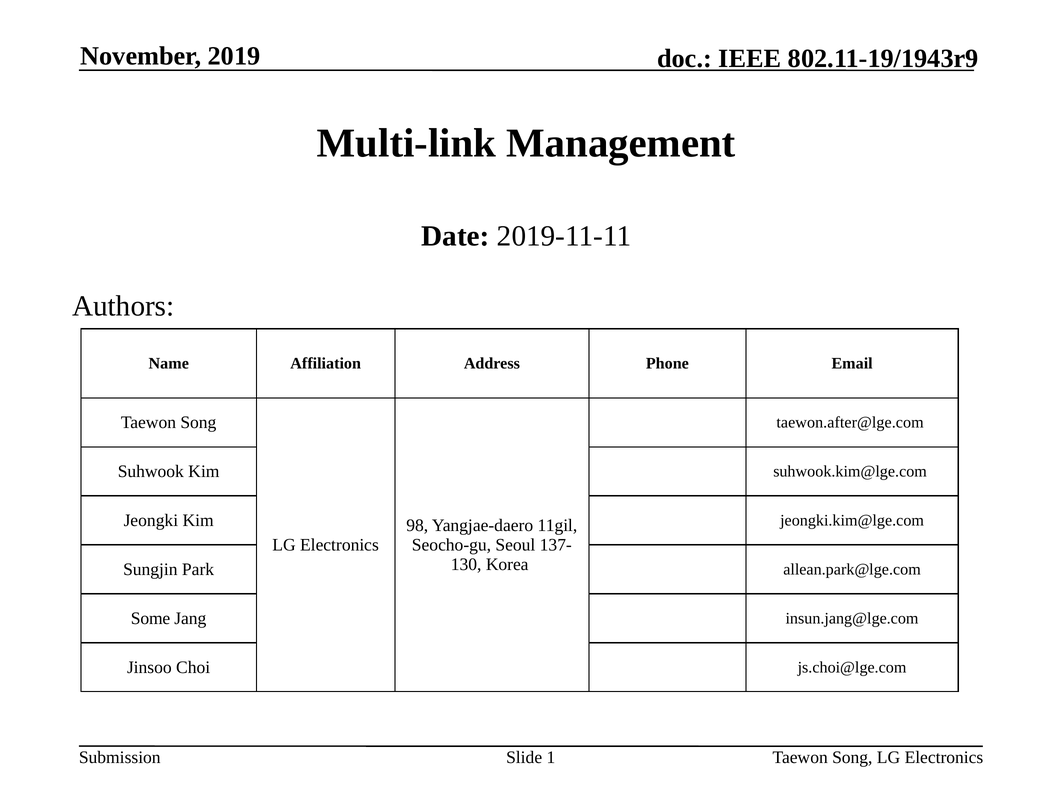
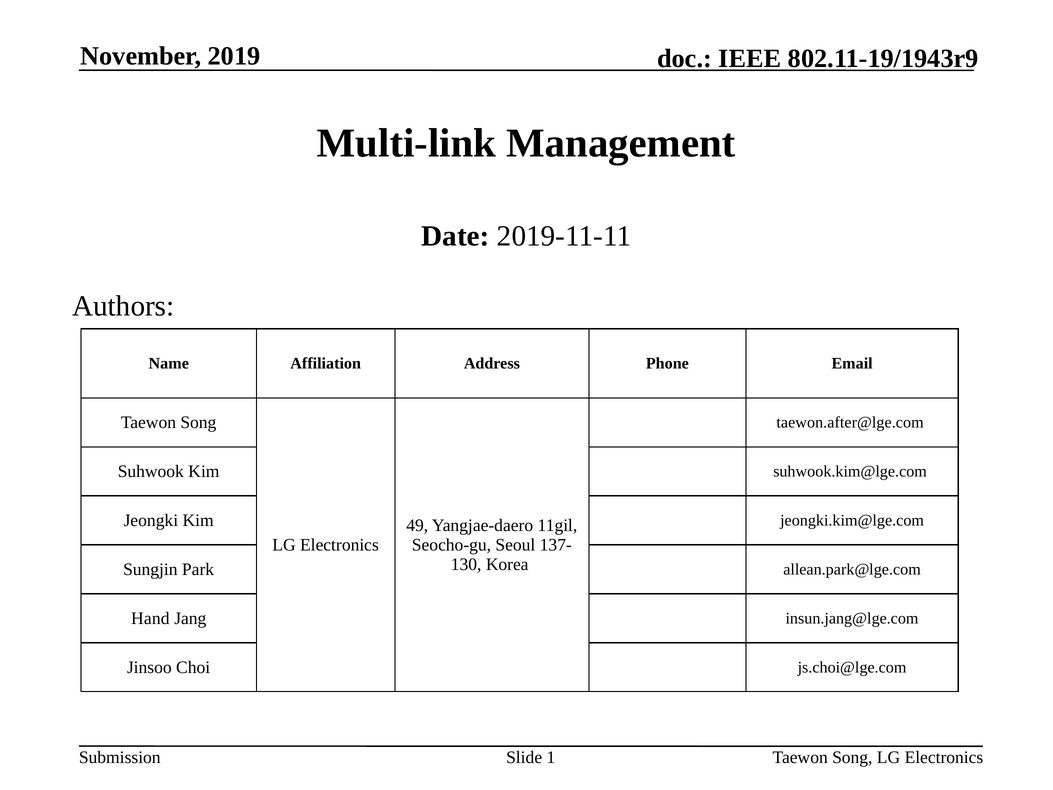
98: 98 -> 49 (417, 525)
Some: Some -> Hand (150, 618)
